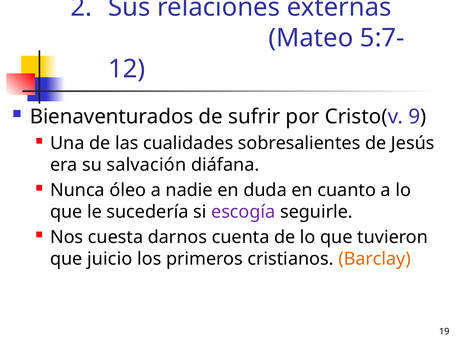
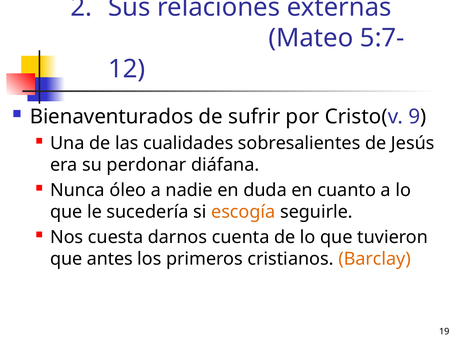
salvación: salvación -> perdonar (146, 165)
escogía colour: purple -> orange (243, 212)
juicio: juicio -> antes (110, 259)
